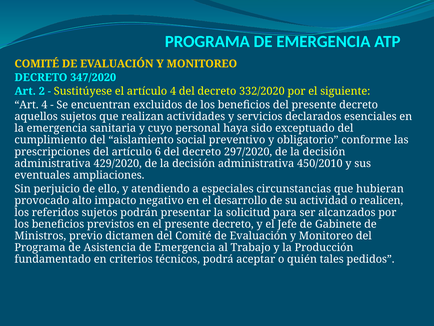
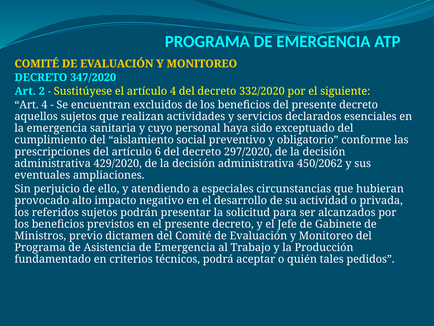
450/2010: 450/2010 -> 450/2062 (320, 163)
realicen: realicen -> privada (381, 200)
